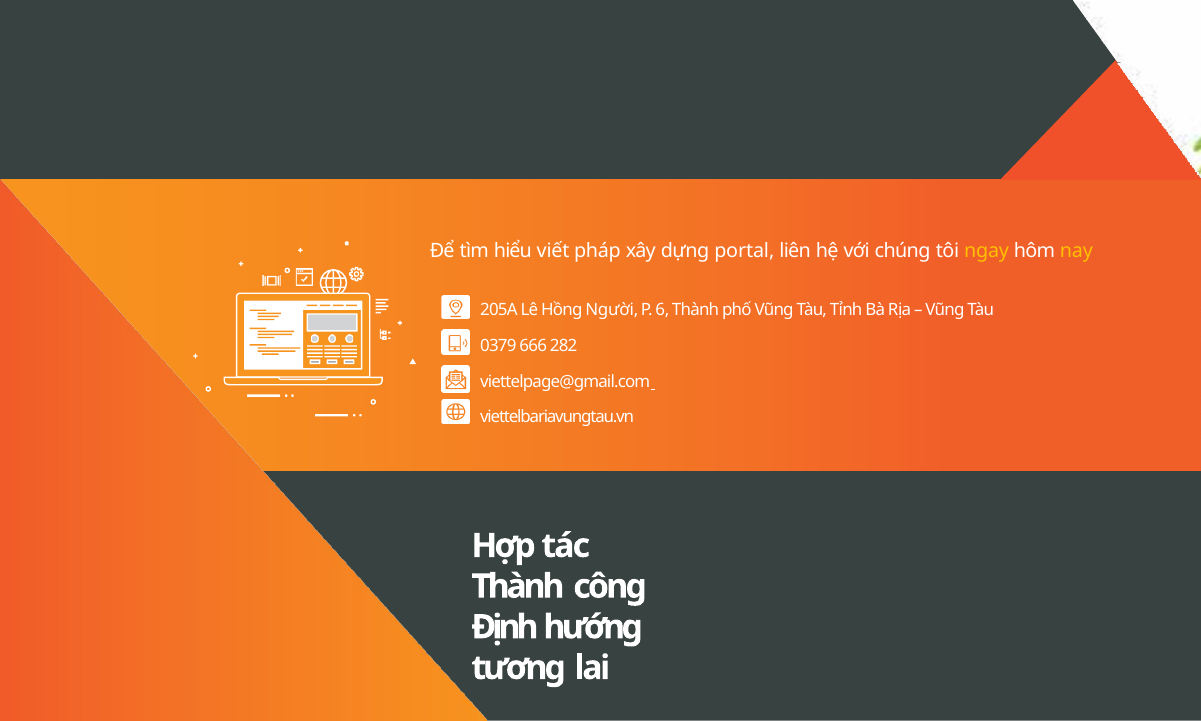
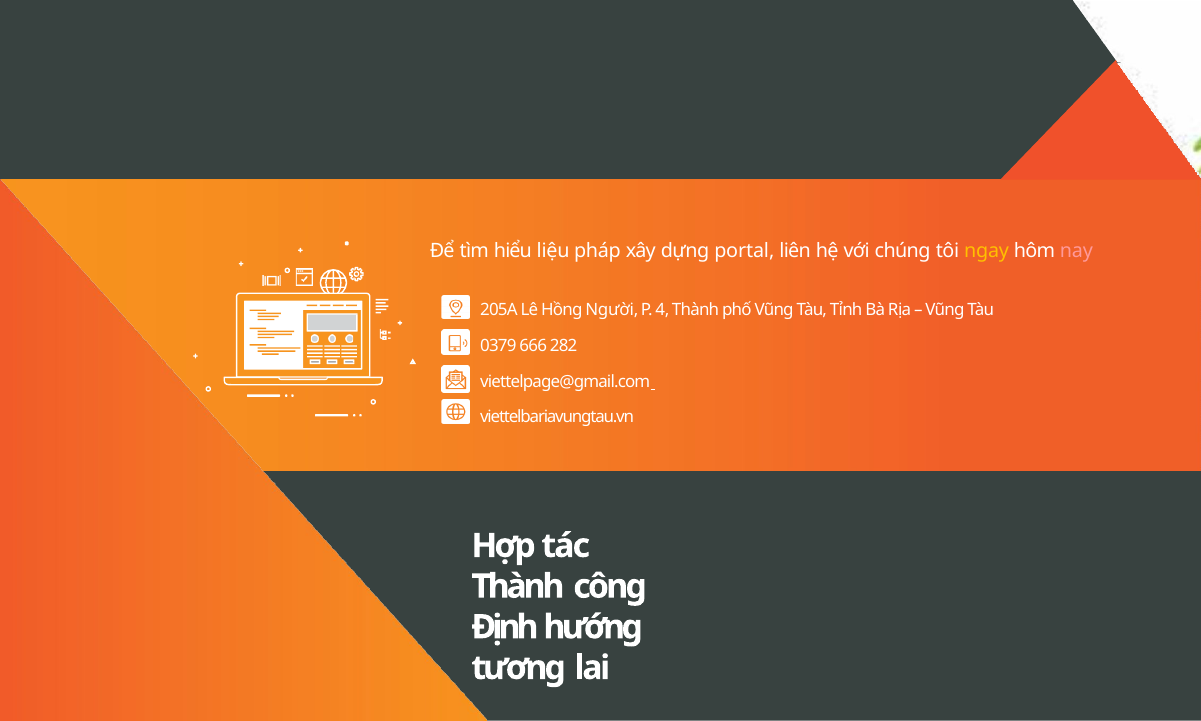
viết: viết -> liệu (553, 251)
nay colour: yellow -> pink (1076, 251)
6: 6 -> 4 (662, 310)
